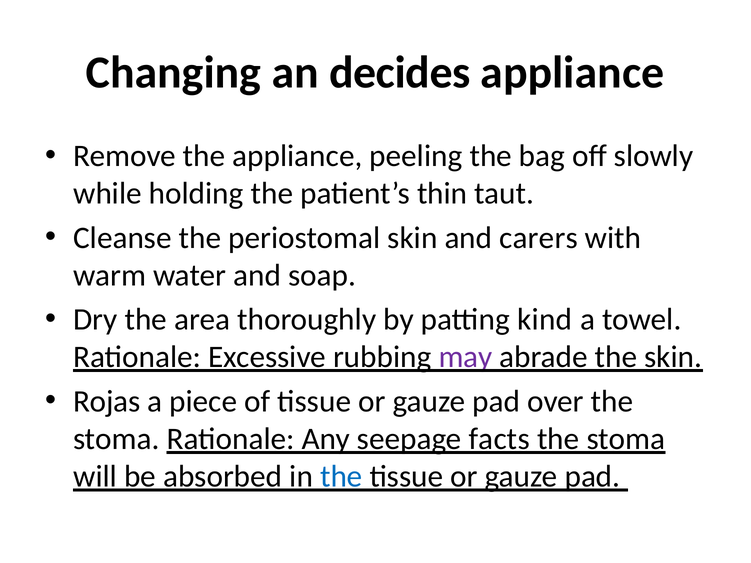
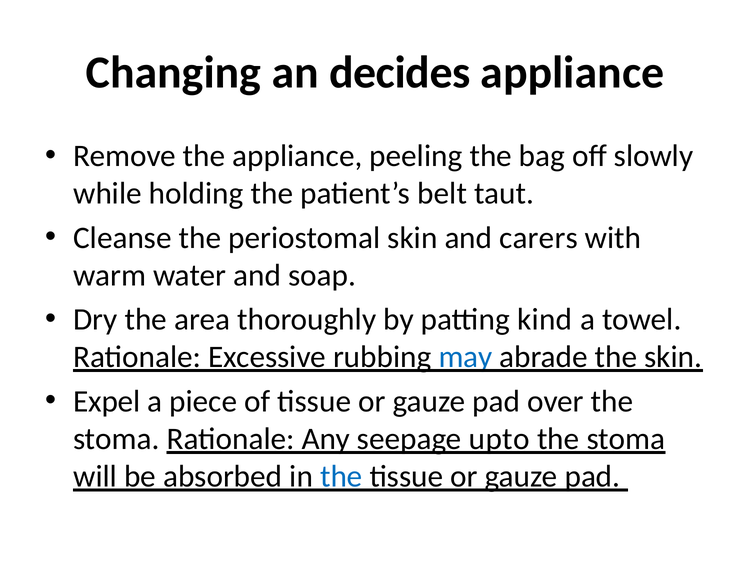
thin: thin -> belt (442, 194)
may colour: purple -> blue (465, 357)
Rojas: Rojas -> Expel (107, 401)
facts: facts -> upto (499, 439)
